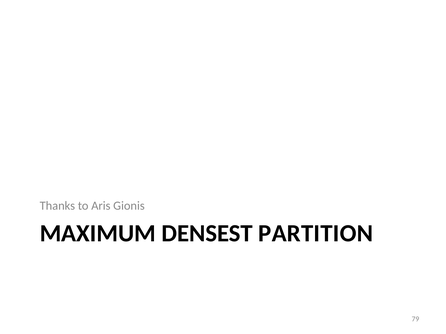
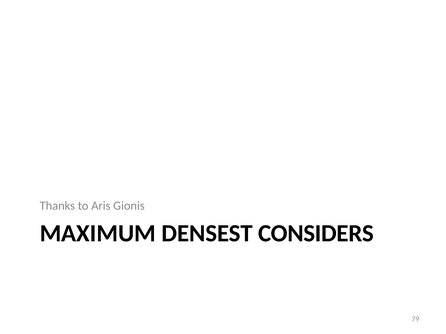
PARTITION: PARTITION -> CONSIDERS (316, 234)
